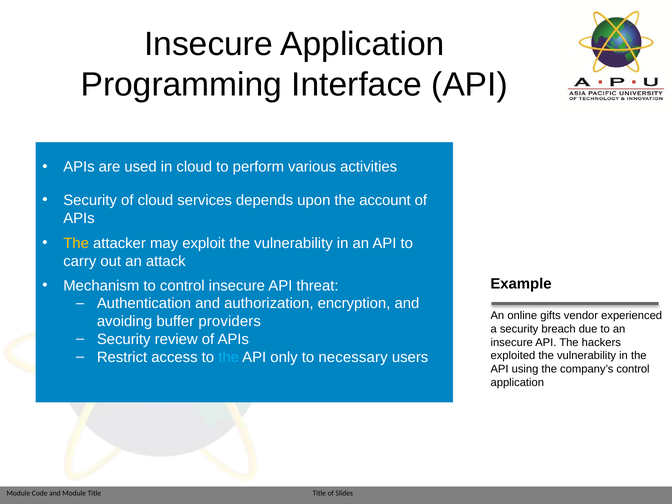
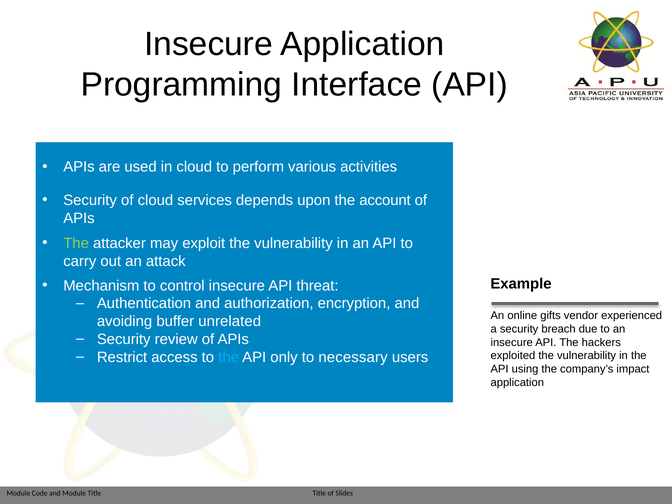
The colour: yellow -> light green (76, 243)
providers: providers -> unrelated (230, 321)
company’s control: control -> impact (633, 369)
